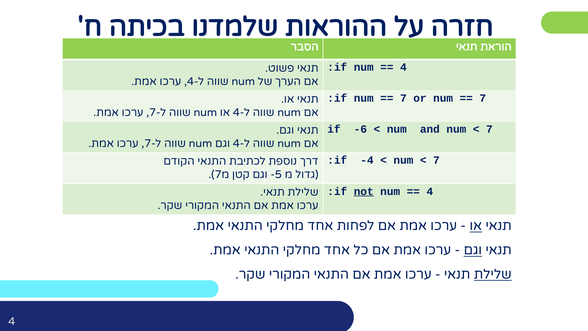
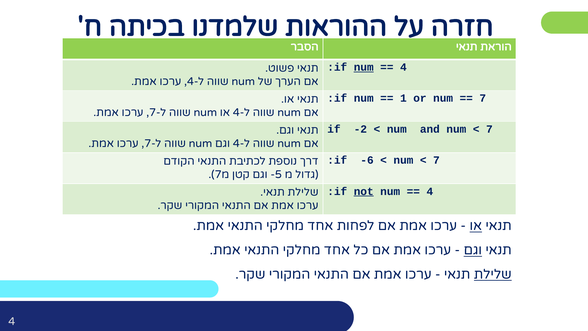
num underline: none -> present (364, 67)
7: 7 -> 1 (403, 98)
-6: -6 -> -2 (360, 129)
-4: -4 -> -6 (367, 160)
